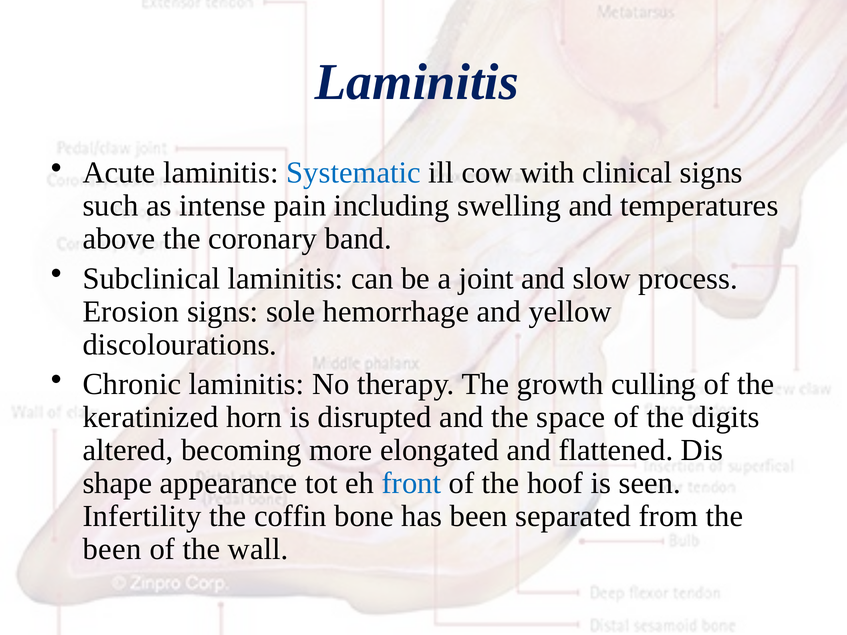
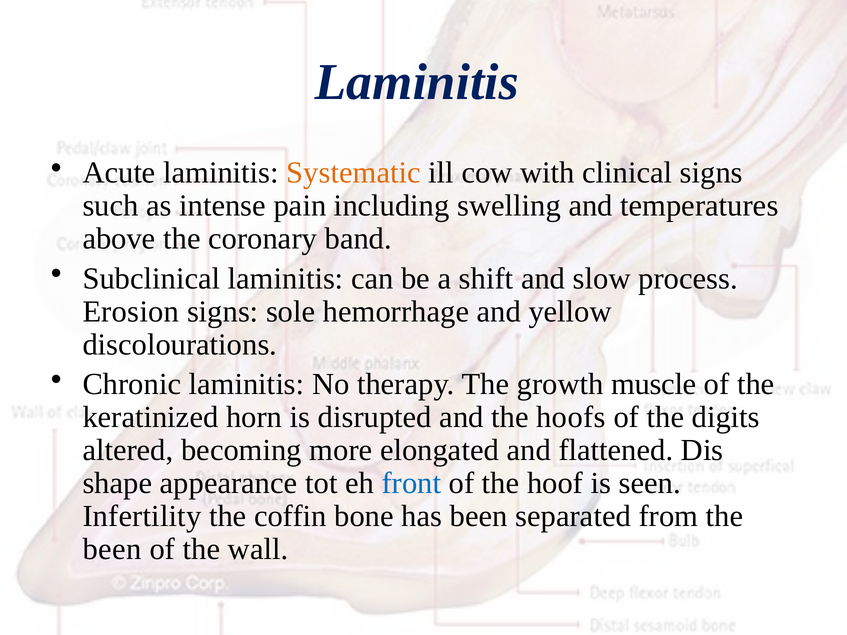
Systematic colour: blue -> orange (354, 173)
joint: joint -> shift (486, 279)
culling: culling -> muscle (654, 385)
space: space -> hoofs (571, 418)
